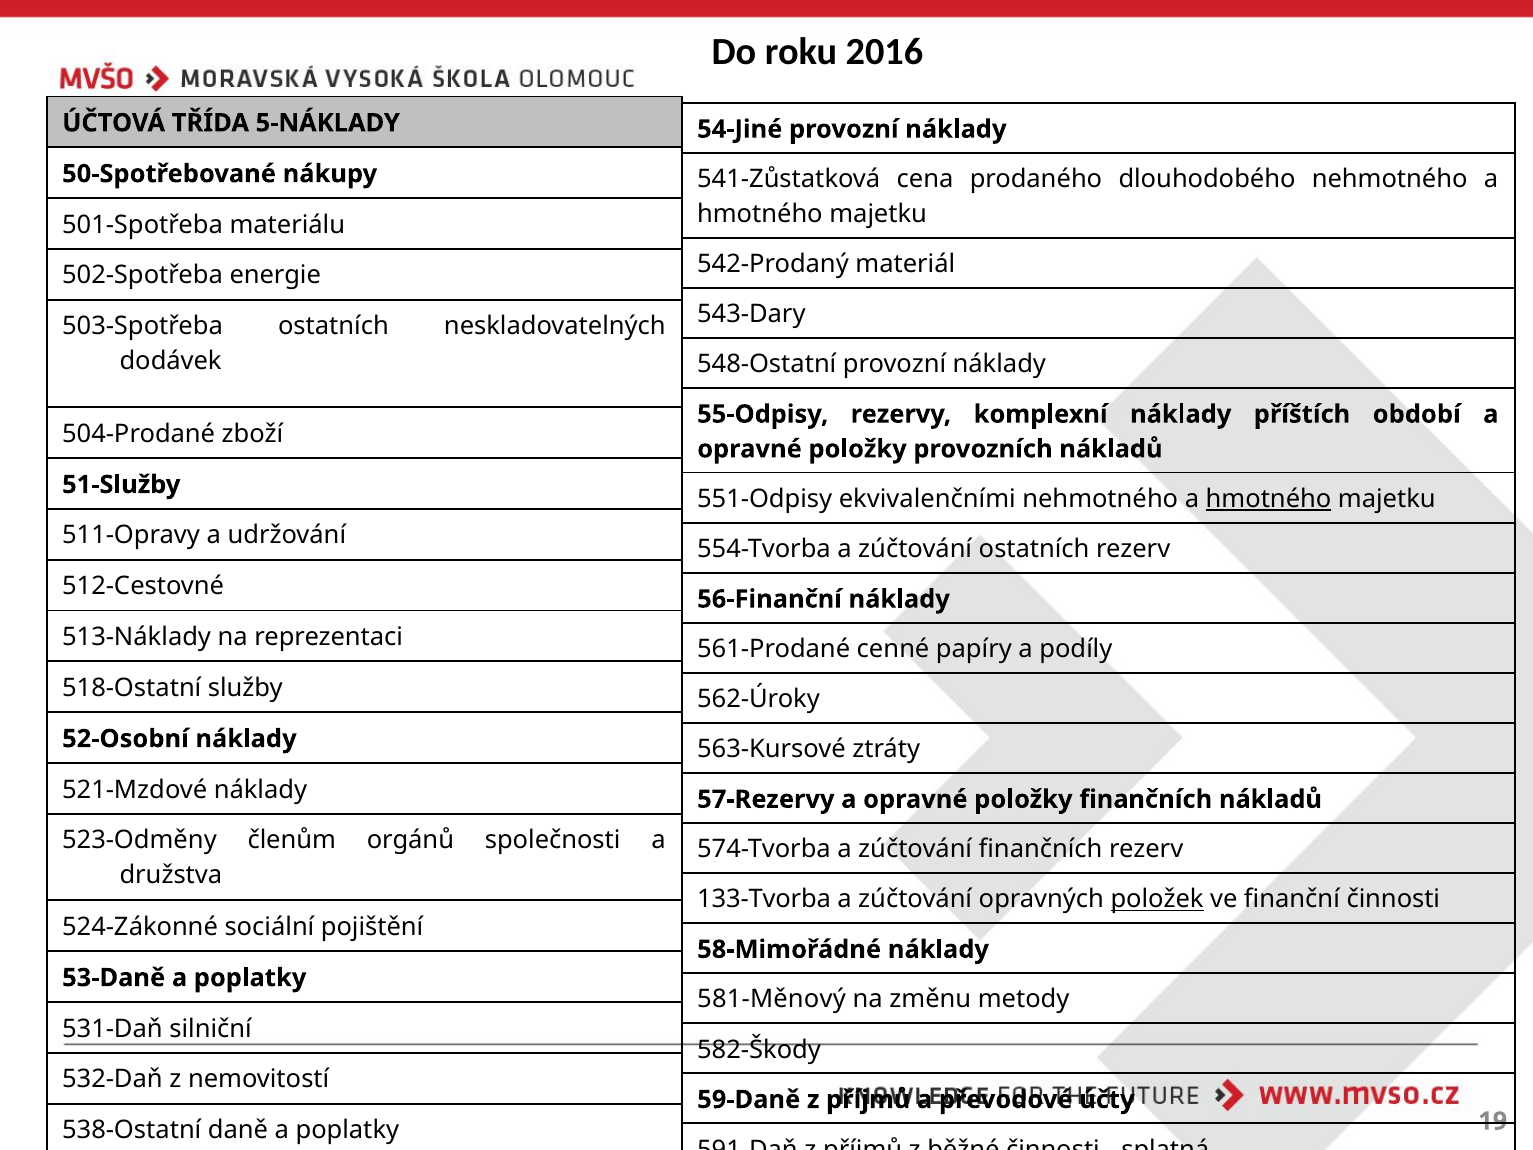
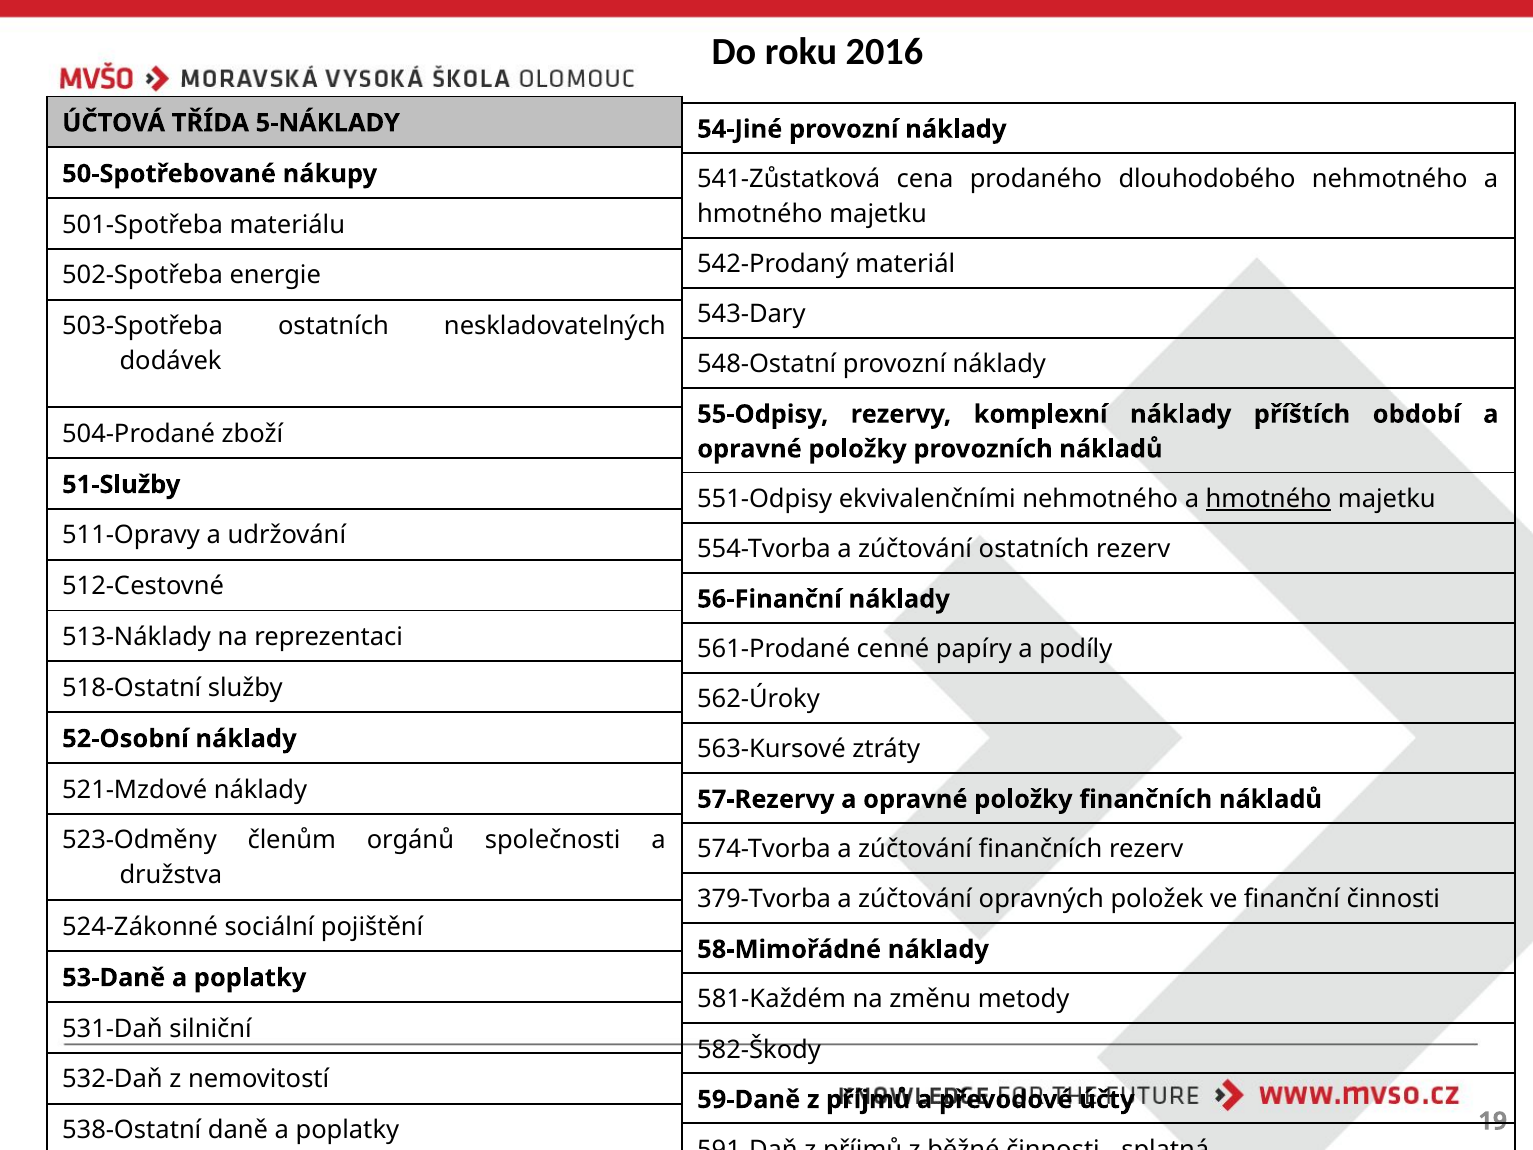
133-Tvorba: 133-Tvorba -> 379-Tvorba (764, 899)
položek underline: present -> none (1157, 899)
581-Měnový: 581-Měnový -> 581-Každém (772, 999)
